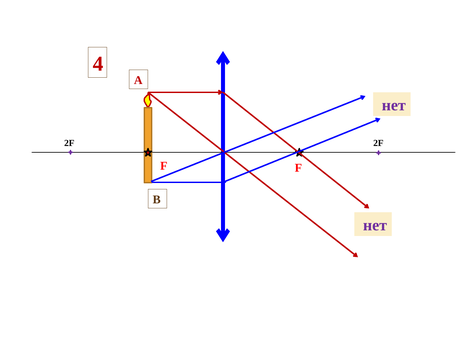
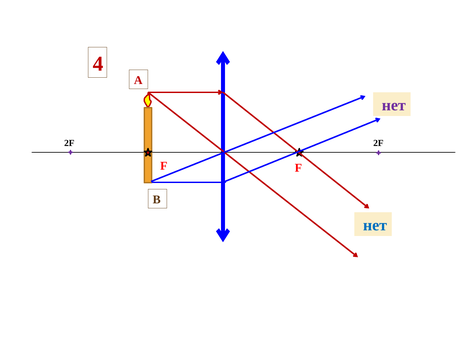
нет colour: purple -> blue (375, 225)
